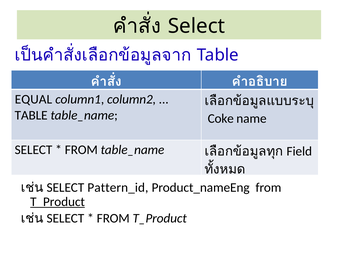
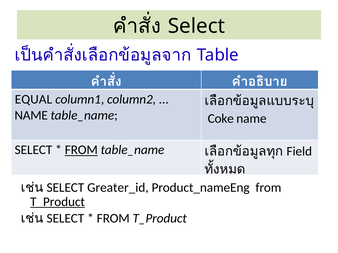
TABLE: TABLE -> NAME (31, 116)
FROM underline: none -> present (81, 150)
Pattern_id: Pattern_id -> Greater_id (118, 188)
